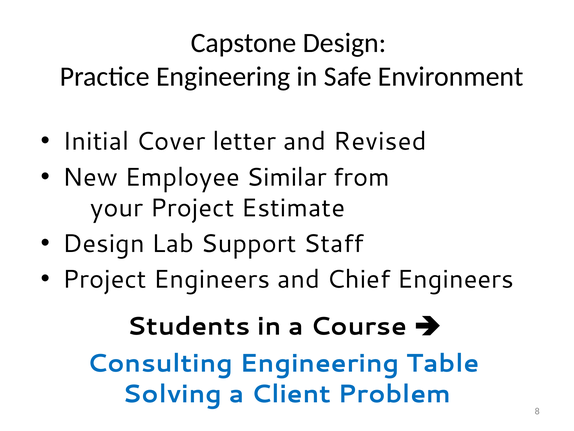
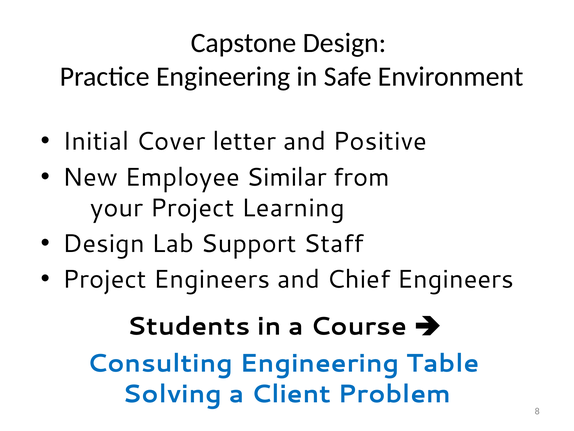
Revised: Revised -> Positive (380, 141)
Estimate: Estimate -> Learning (293, 208)
